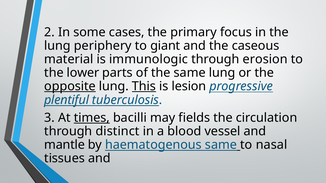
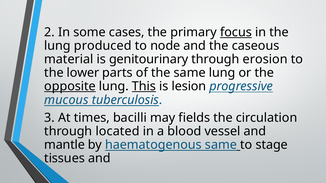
focus underline: none -> present (236, 32)
periphery: periphery -> produced (103, 46)
giant: giant -> node (165, 46)
immunologic: immunologic -> genitourinary (149, 59)
plentiful: plentiful -> mucous (66, 100)
times underline: present -> none (92, 118)
distinct: distinct -> located (118, 131)
nasal: nasal -> stage (272, 145)
